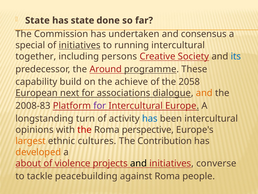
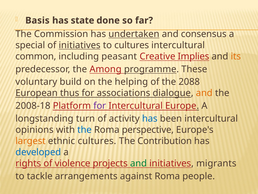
State: State -> Basis (37, 20)
undertaken underline: none -> present (134, 34)
to running: running -> cultures (132, 45)
together: together -> common (36, 56)
persons: persons -> peasant (119, 56)
Society: Society -> Implies (193, 56)
its colour: blue -> orange (236, 56)
Around: Around -> Among (106, 69)
capability: capability -> voluntary (36, 82)
achieve: achieve -> helping (131, 82)
2058: 2058 -> 2088 (189, 82)
next: next -> thus (70, 93)
2008-83: 2008-83 -> 2008-18 (33, 106)
the colour: red -> blue (84, 129)
developed colour: orange -> blue (38, 152)
about: about -> rights (28, 163)
and colour: black -> green (138, 163)
converse: converse -> migrants (216, 163)
peacebuilding: peacebuilding -> arrangements (86, 176)
